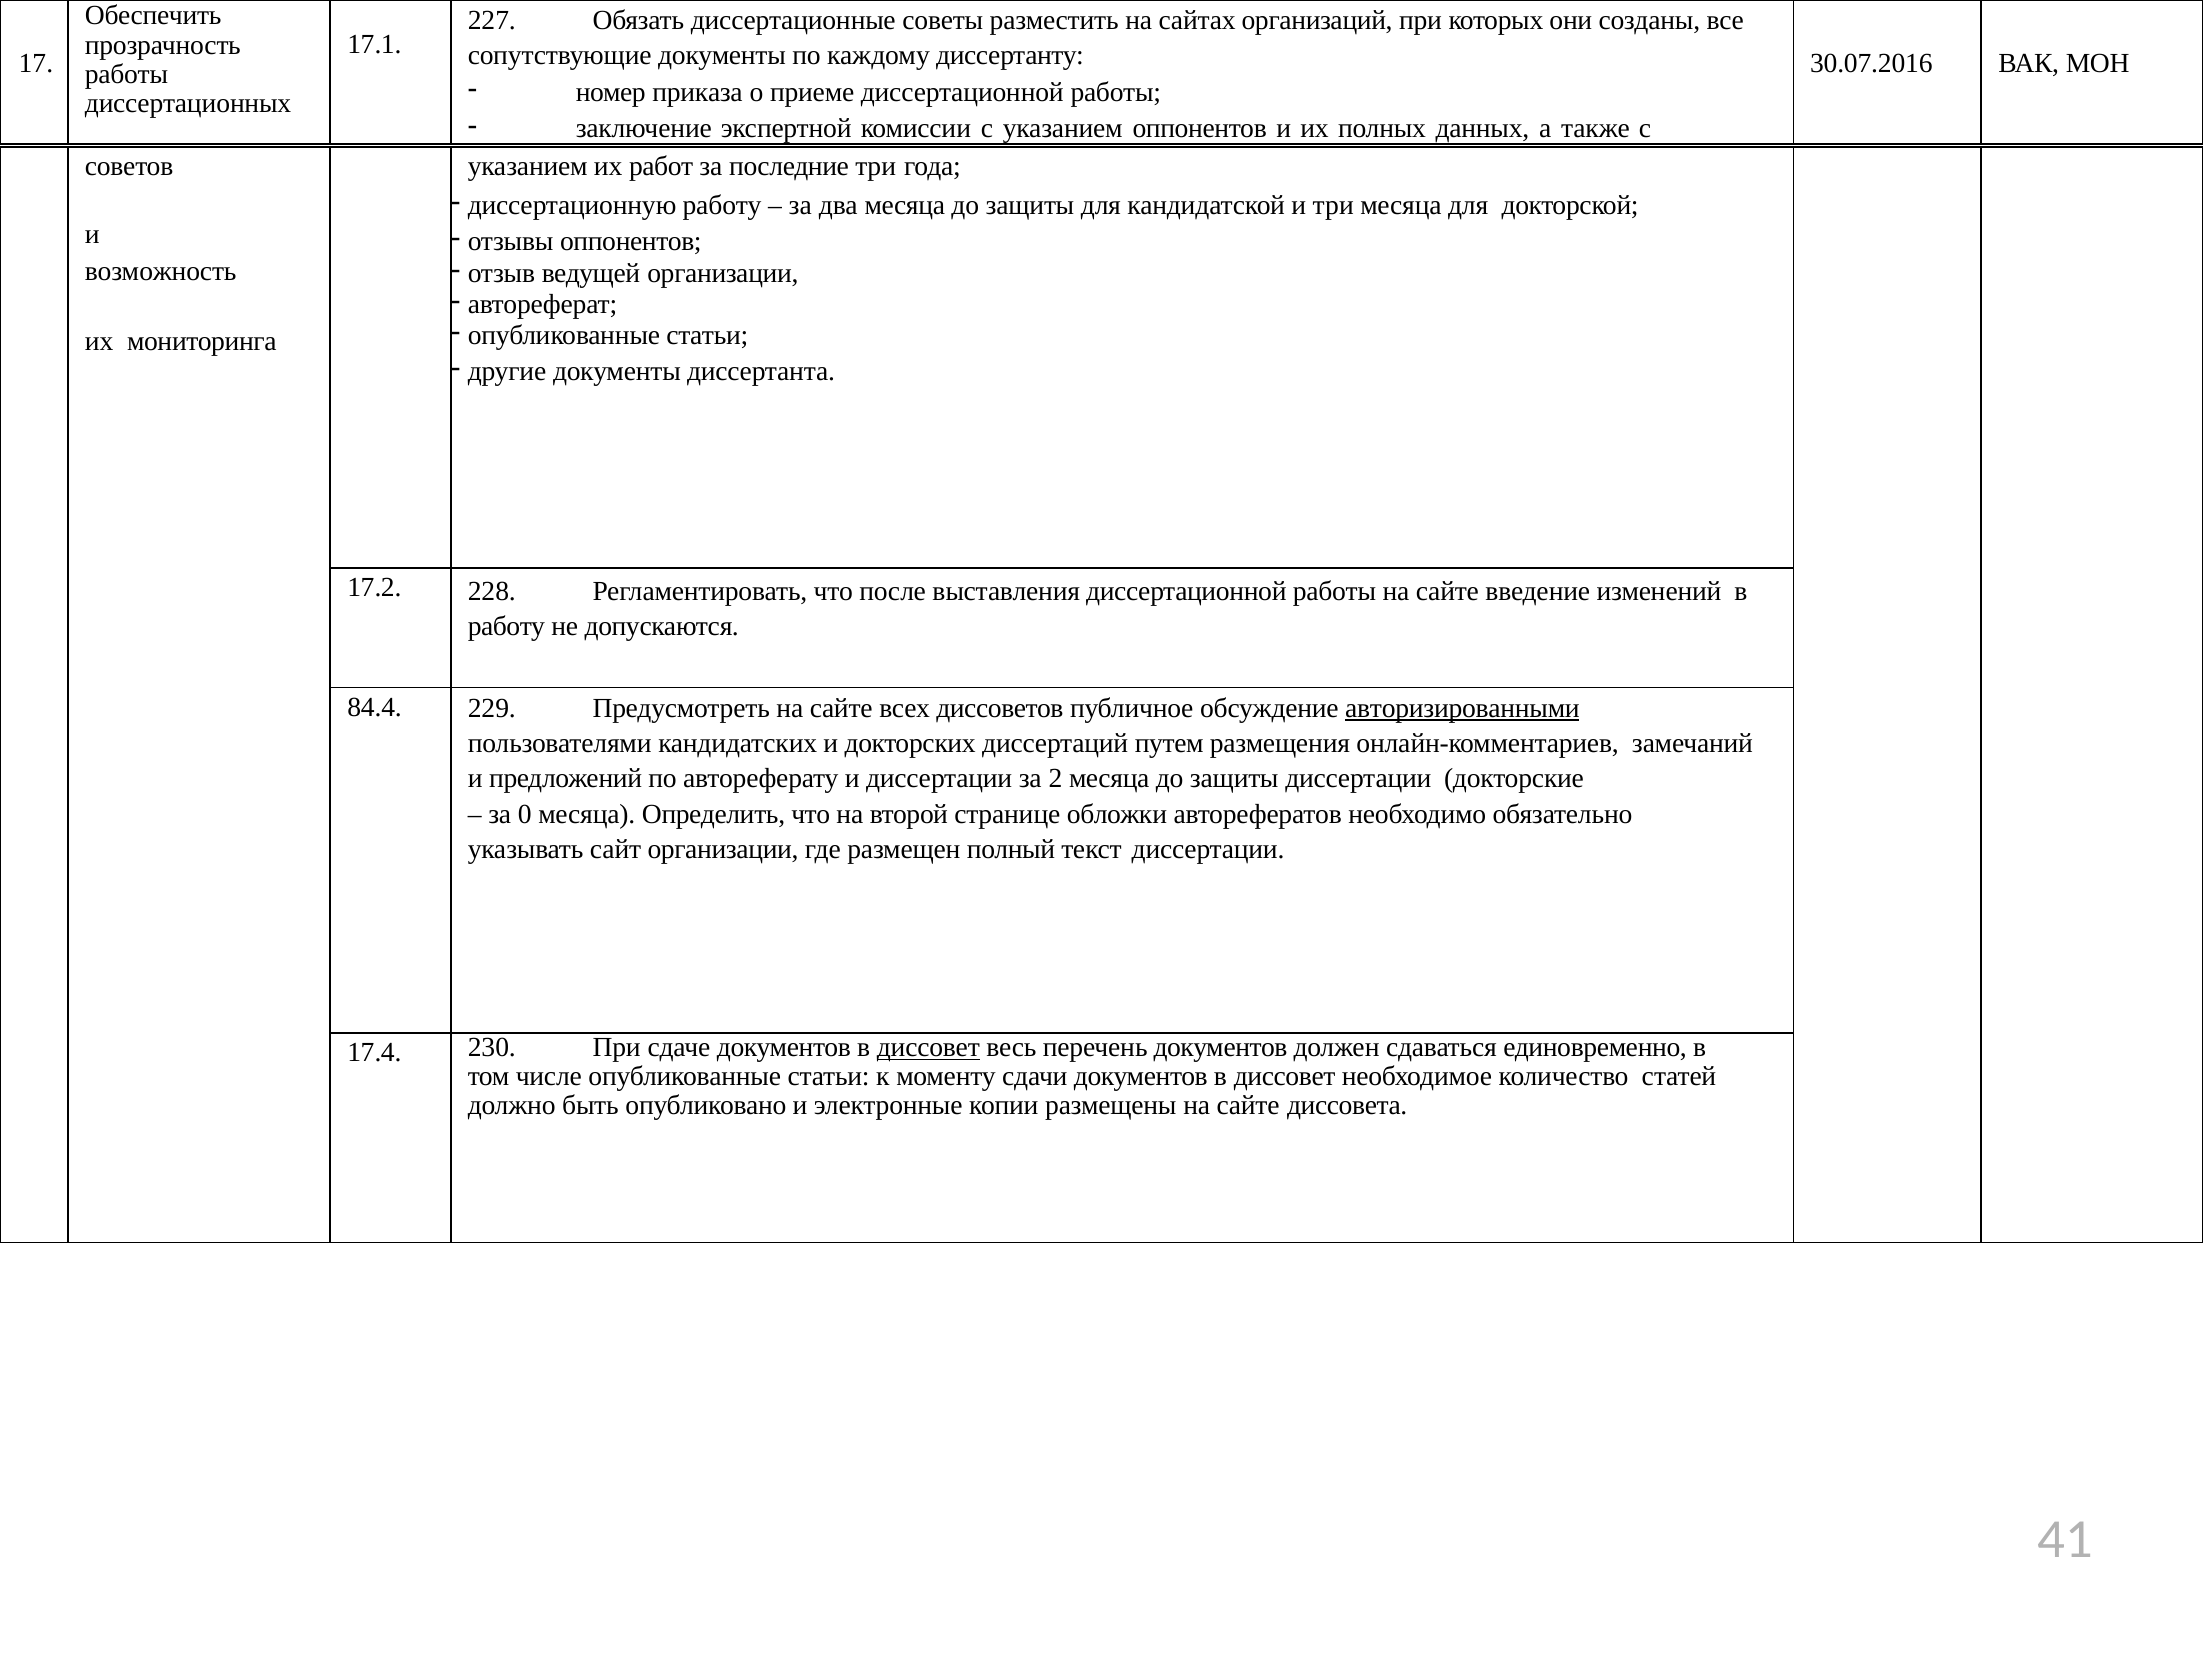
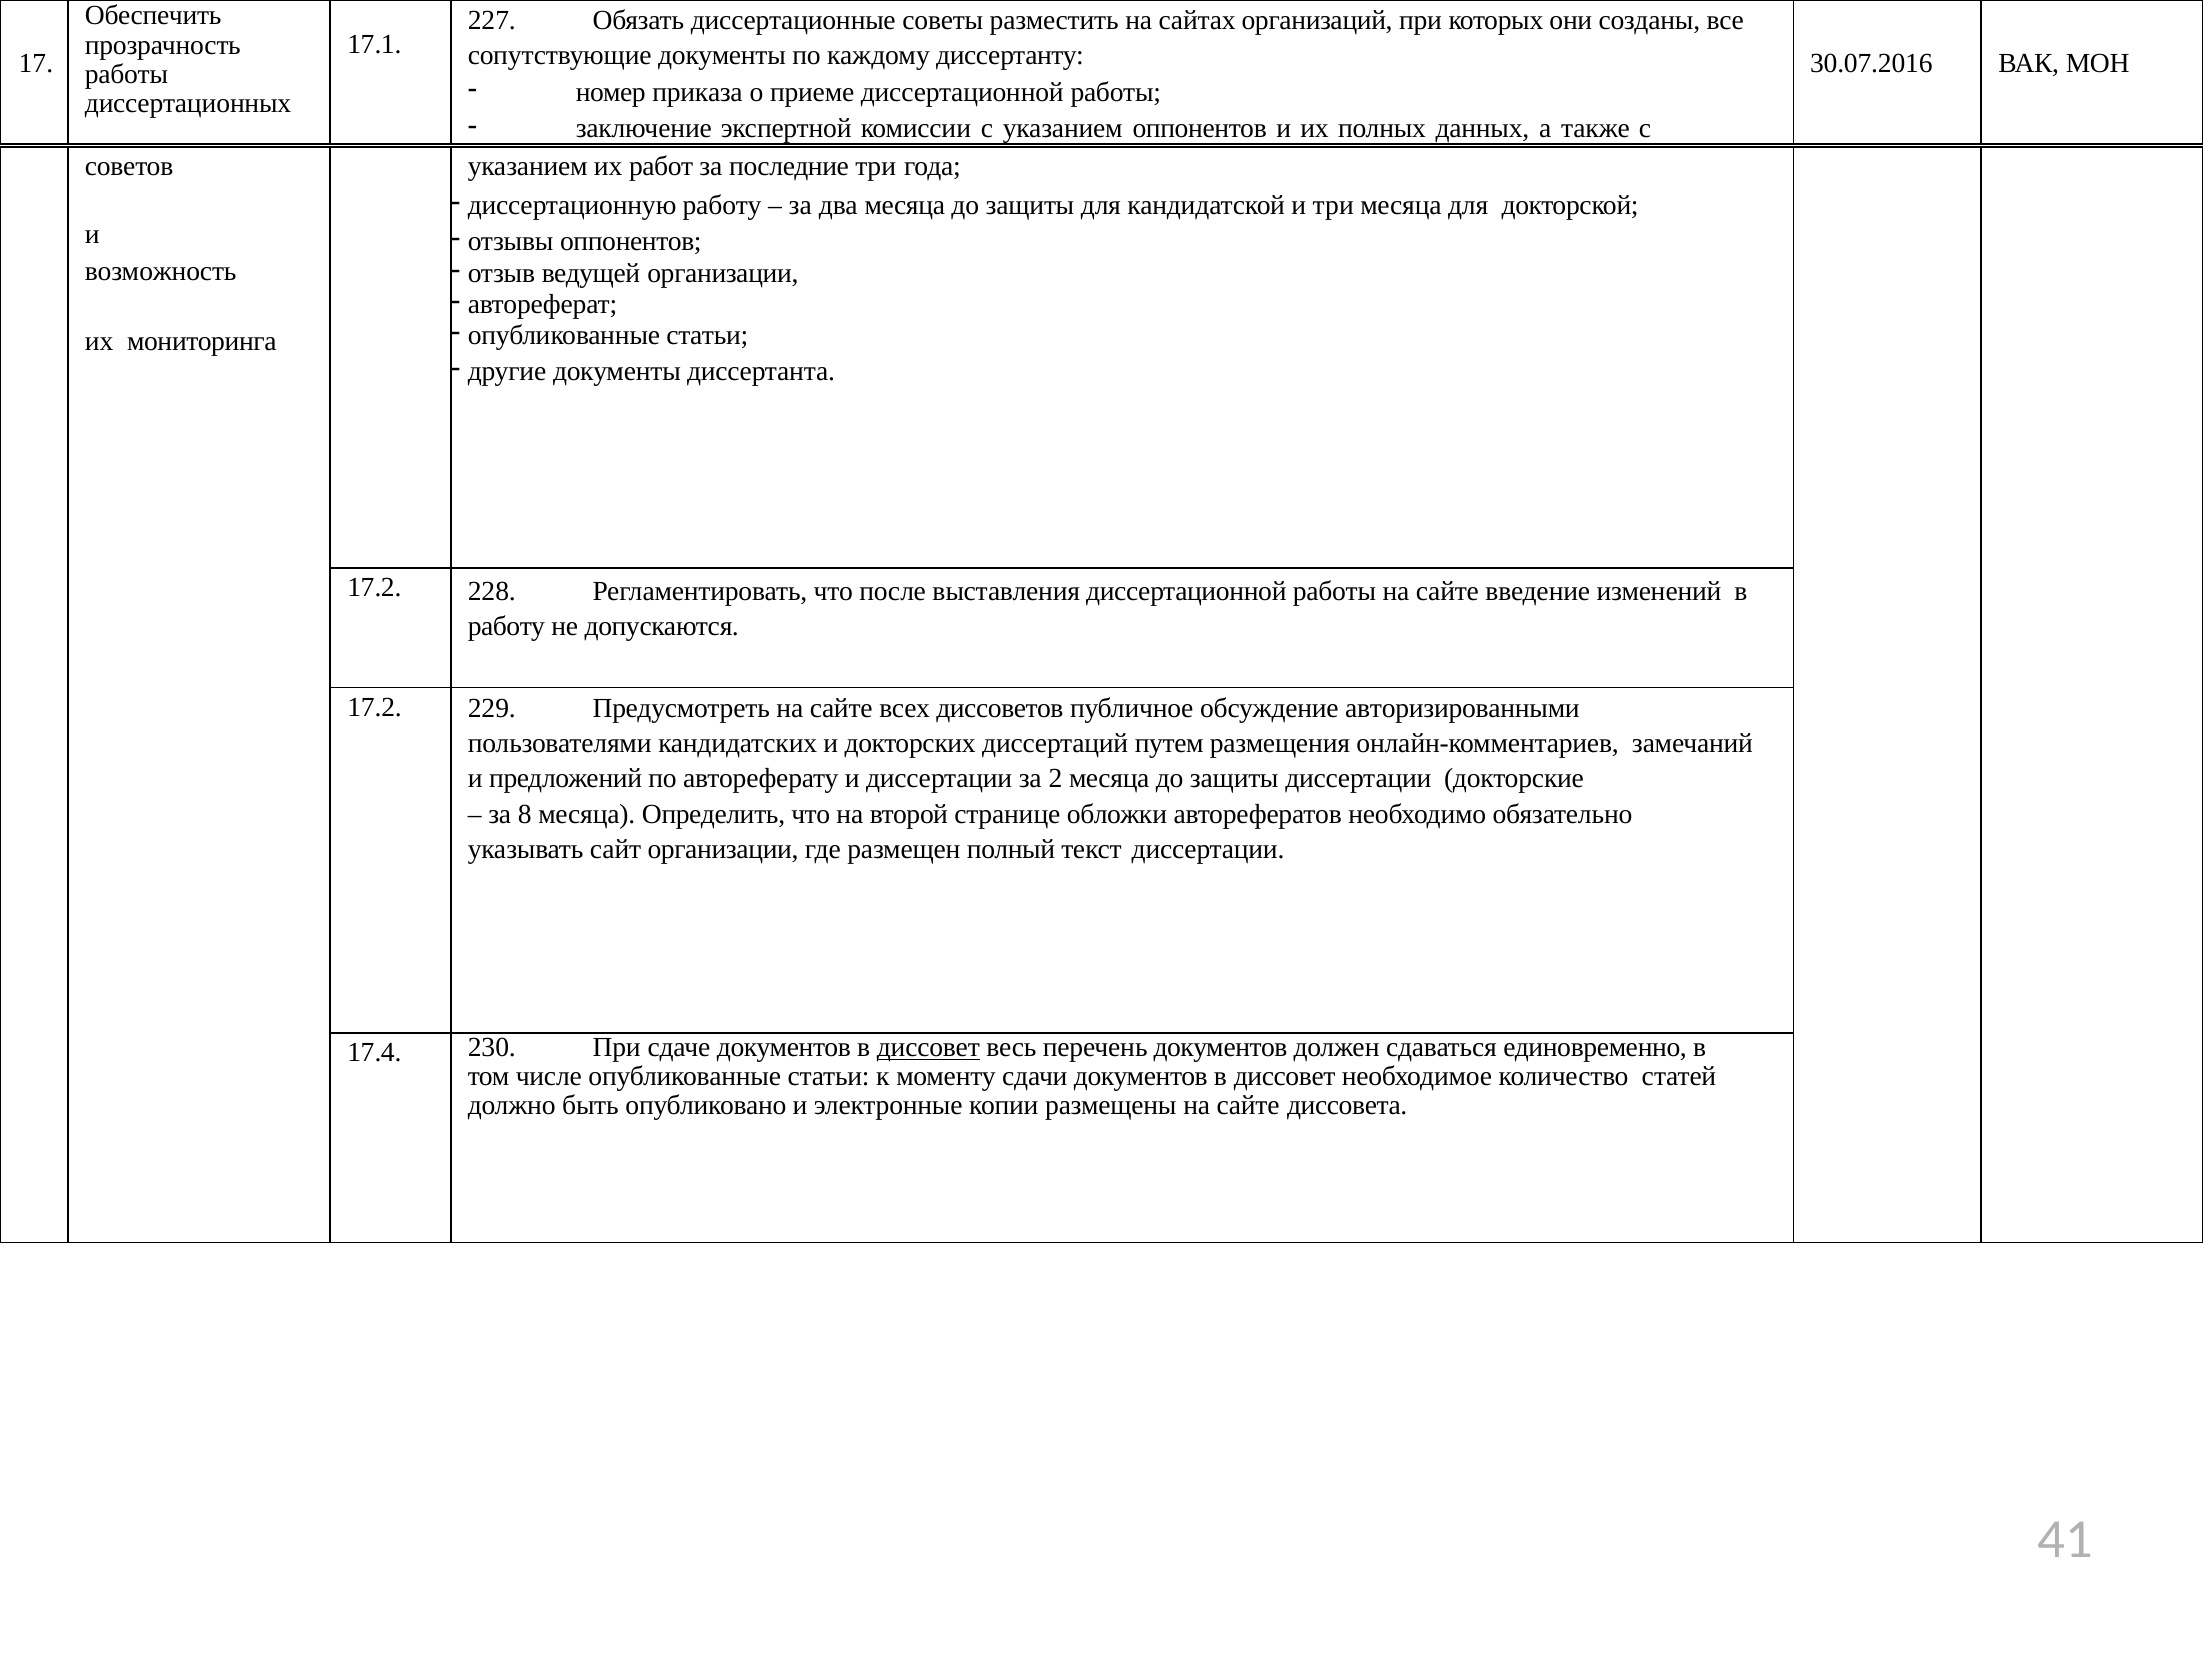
84.4: 84.4 -> 17.2 (375, 707)
авторизированными underline: present -> none (1462, 708)
0: 0 -> 8 (525, 814)
